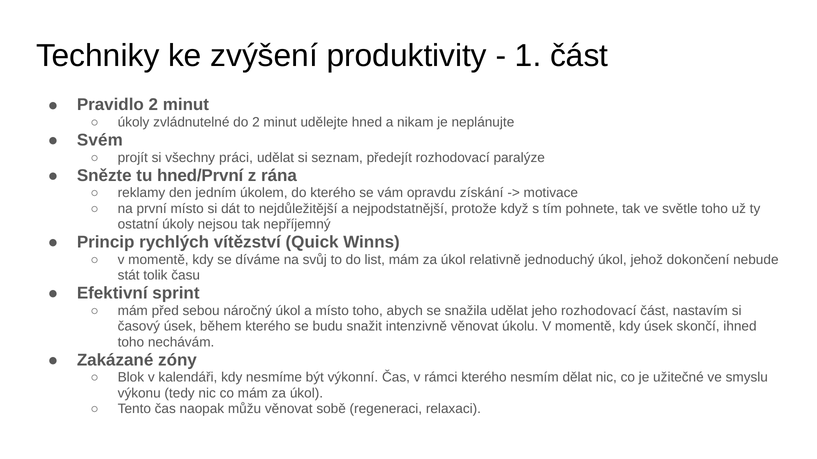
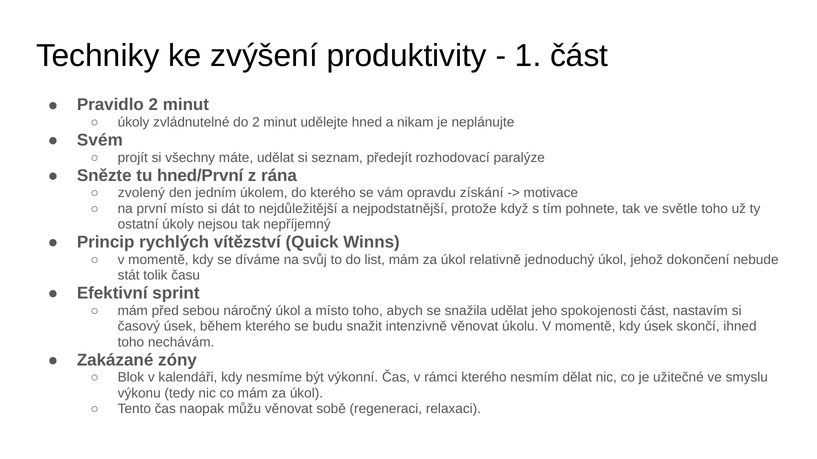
práci: práci -> máte (236, 158)
reklamy: reklamy -> zvolený (141, 193)
jeho rozhodovací: rozhodovací -> spokojenosti (599, 311)
